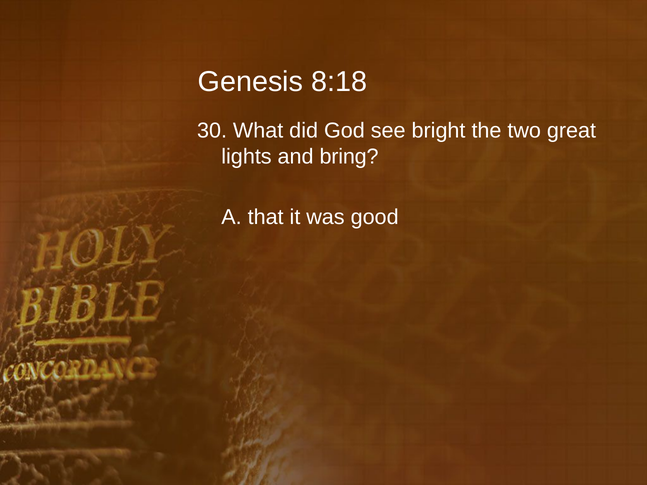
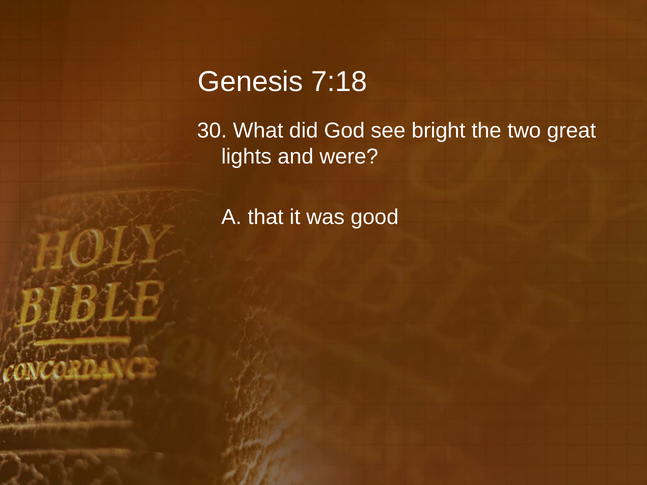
8:18: 8:18 -> 7:18 (339, 82)
bring: bring -> were (349, 157)
